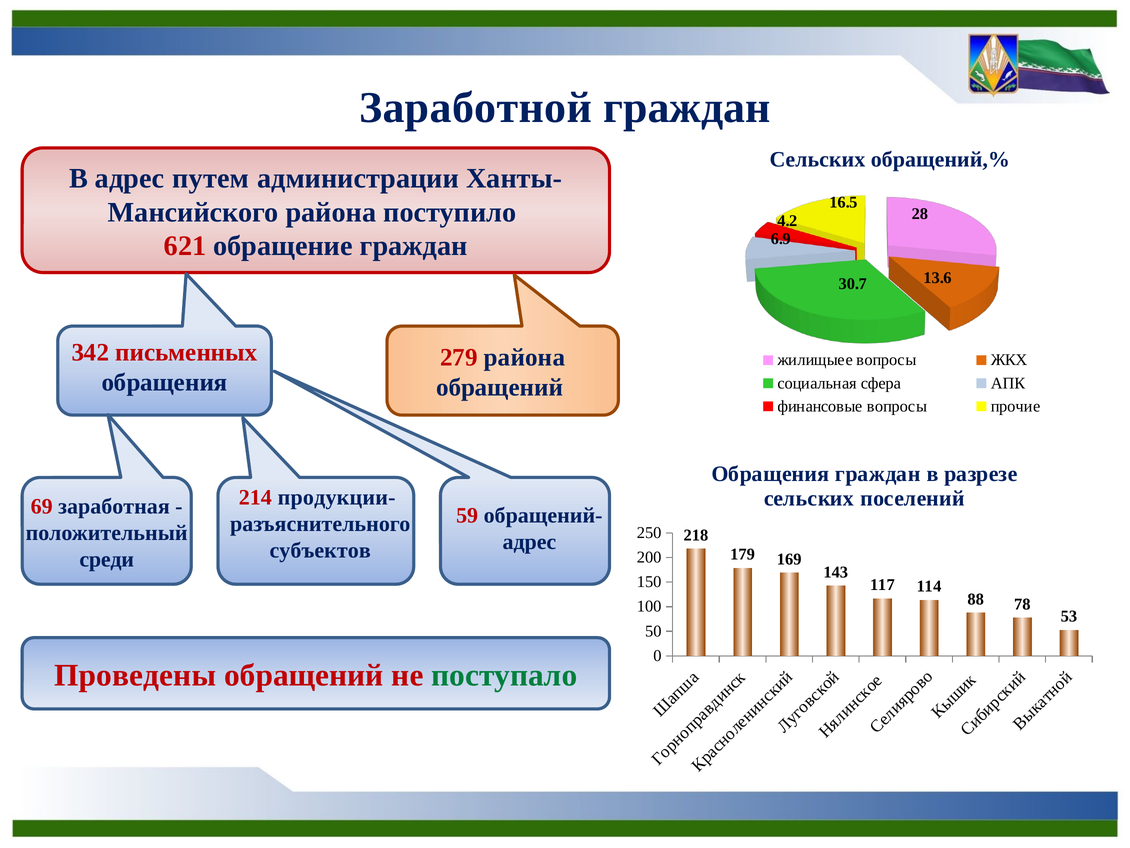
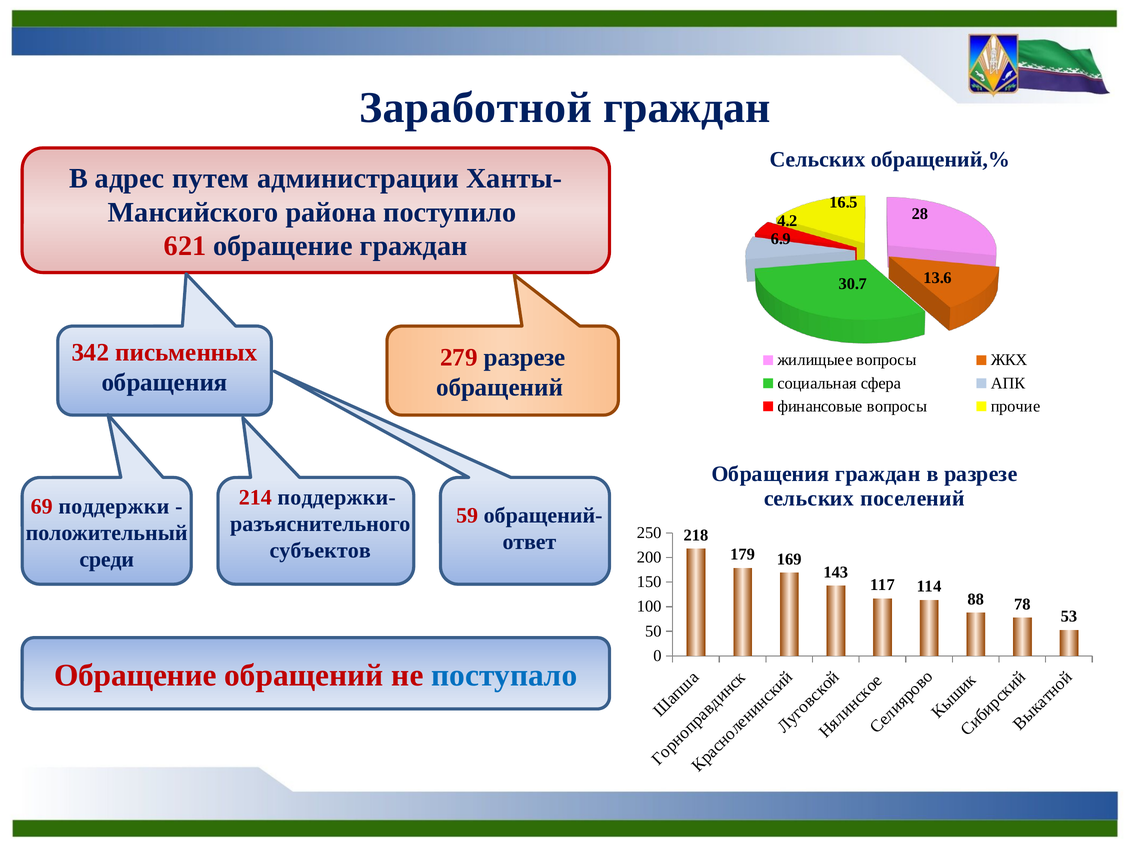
279 района: района -> разрезе (525, 357)
продукции-: продукции- -> поддержки- (337, 497)
заработная: заработная -> поддержки (114, 506)
адрес: адрес -> ответ (529, 542)
Проведены: Проведены -> Обращение (135, 675)
поступало colour: green -> blue (504, 675)
